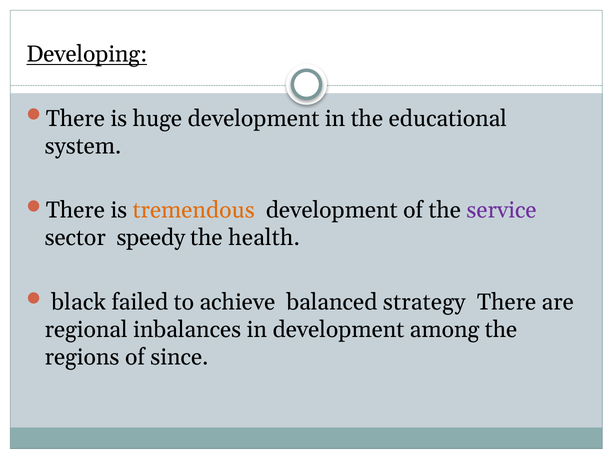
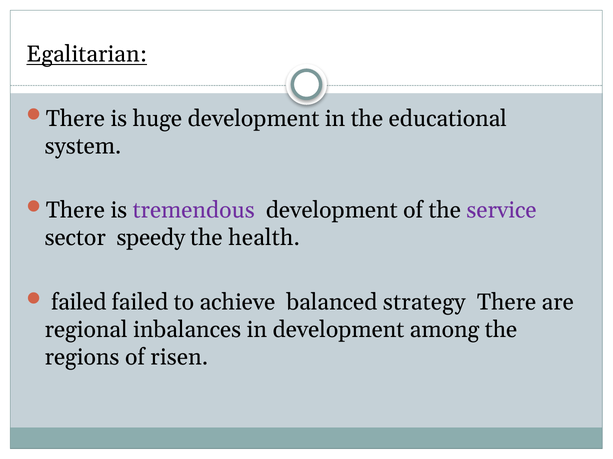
Developing: Developing -> Egalitarian (87, 54)
tremendous colour: orange -> purple (194, 211)
black: black -> failed (79, 303)
since: since -> risen (179, 358)
